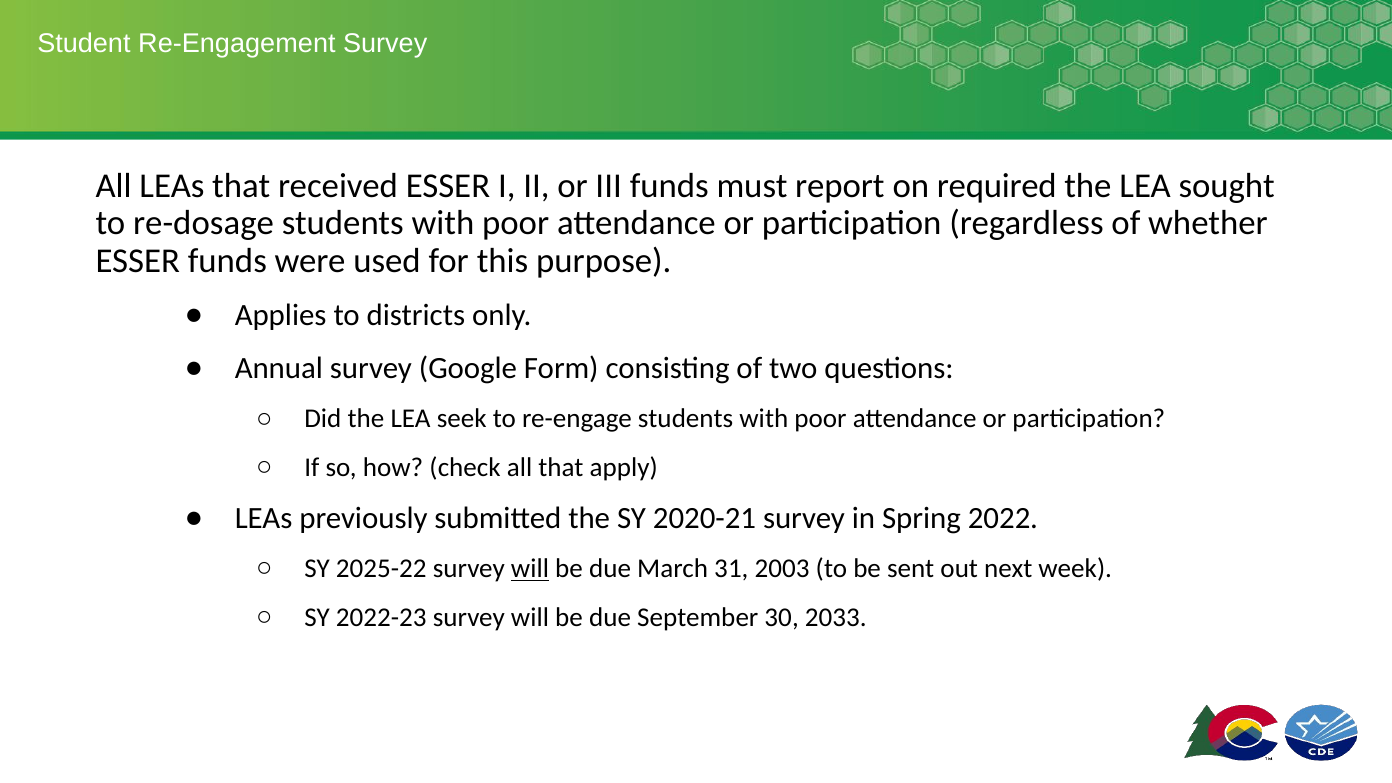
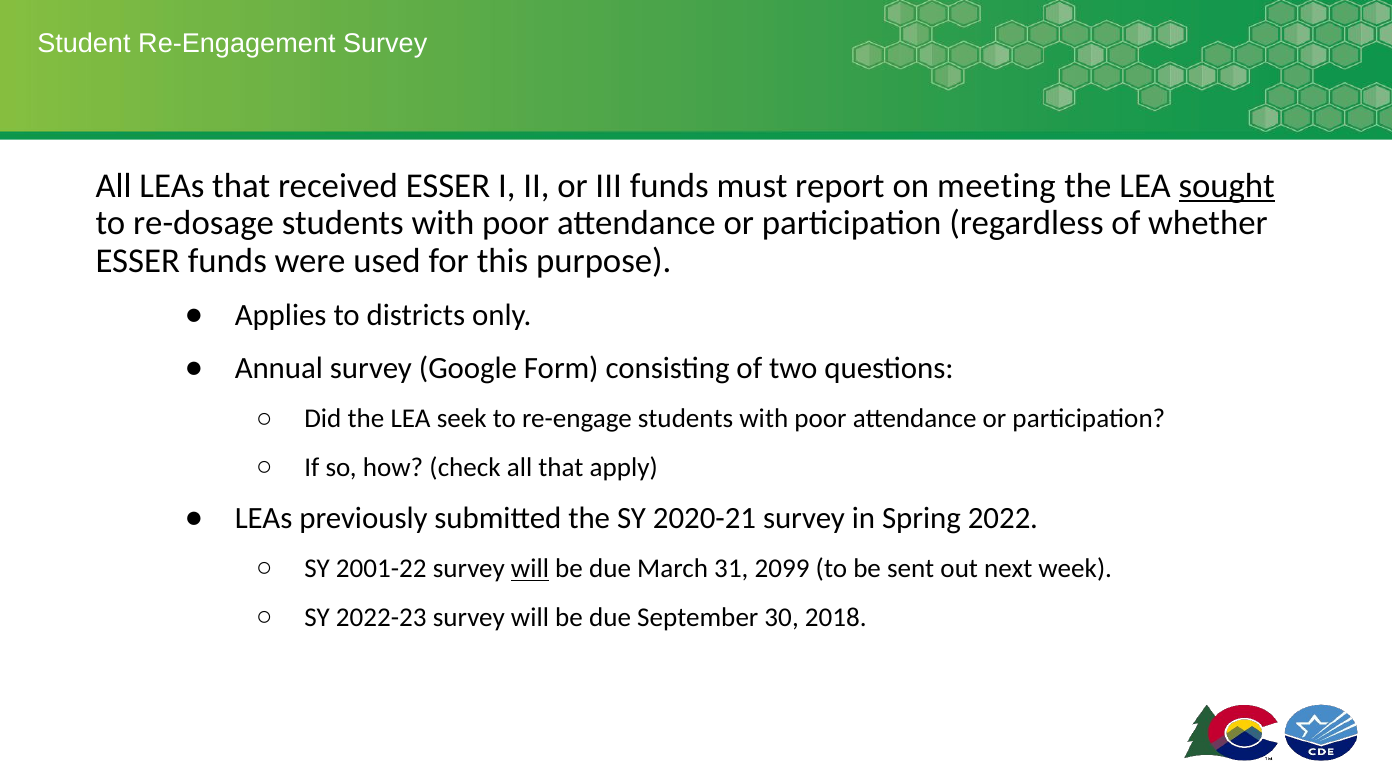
required: required -> meeting (997, 186)
sought underline: none -> present (1227, 186)
2025-22: 2025-22 -> 2001-22 (381, 569)
2003: 2003 -> 2099 (782, 569)
2033: 2033 -> 2018 (836, 618)
